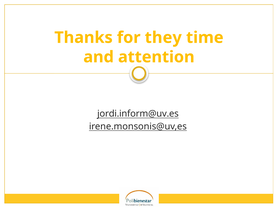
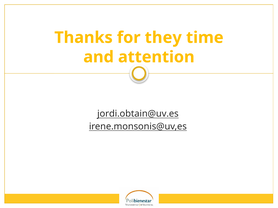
jordi.inform@uv.es: jordi.inform@uv.es -> jordi.obtain@uv.es (138, 114)
